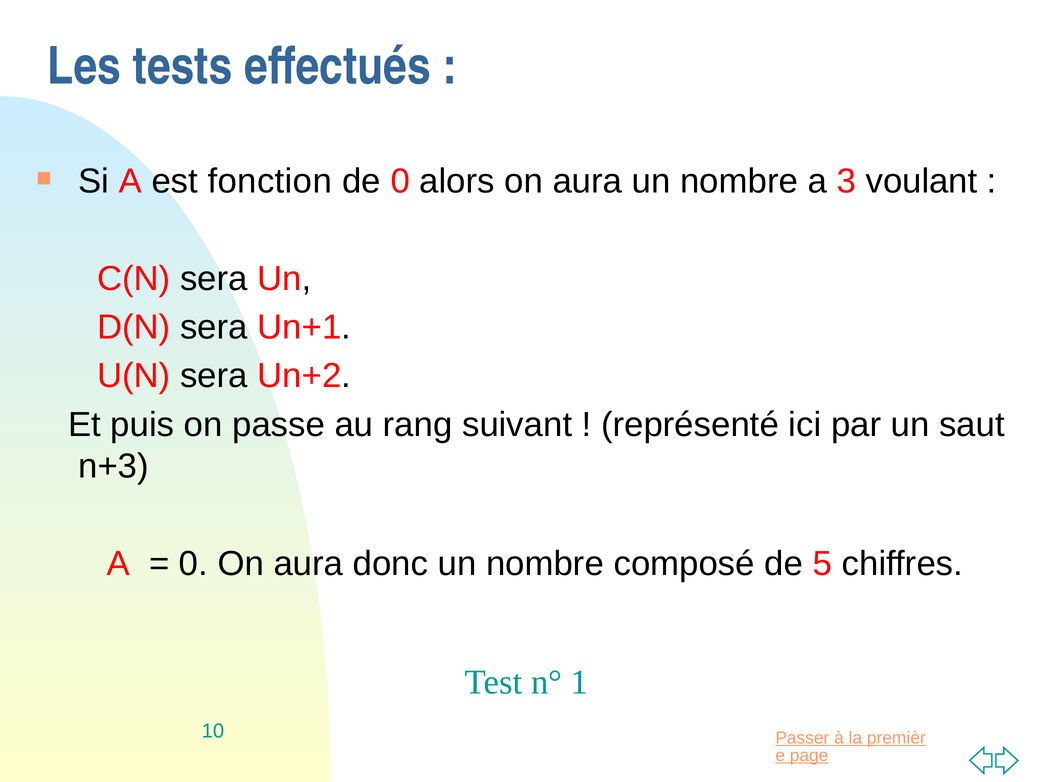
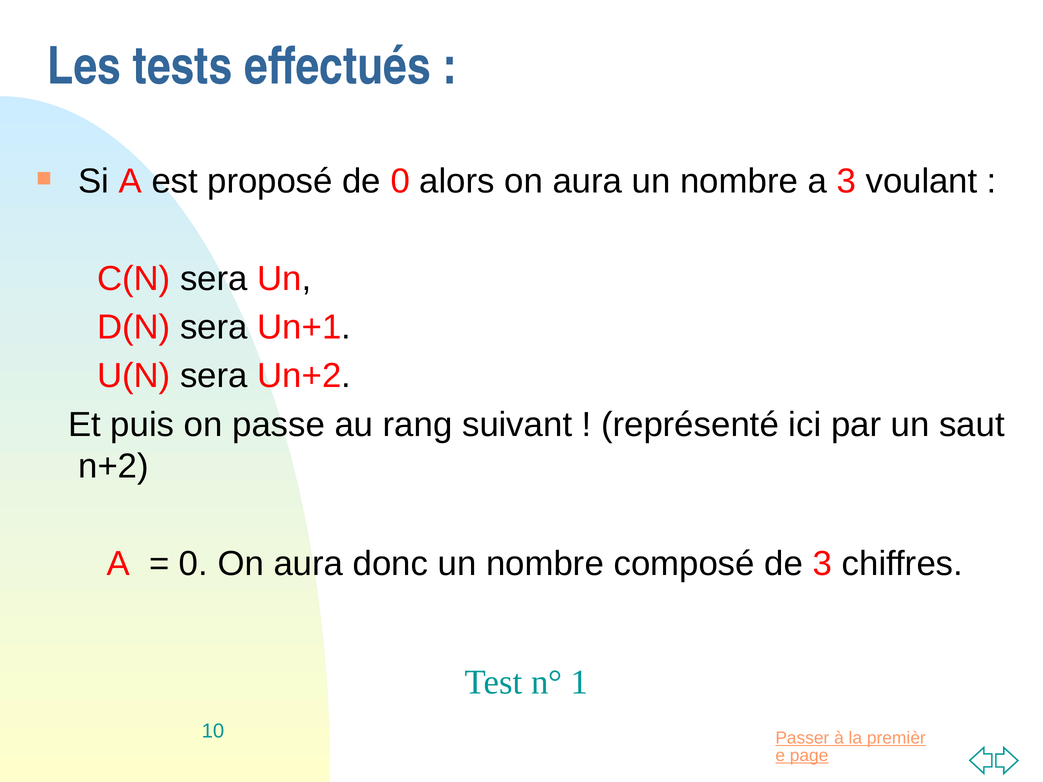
fonction: fonction -> proposé (270, 181)
n+3: n+3 -> n+2 (114, 466)
de 5: 5 -> 3 (823, 564)
